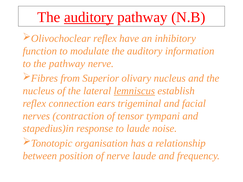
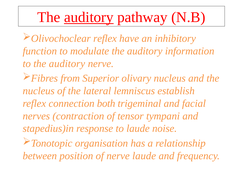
to the pathway: pathway -> auditory (67, 64)
lemniscus underline: present -> none (134, 91)
ears: ears -> both (106, 104)
